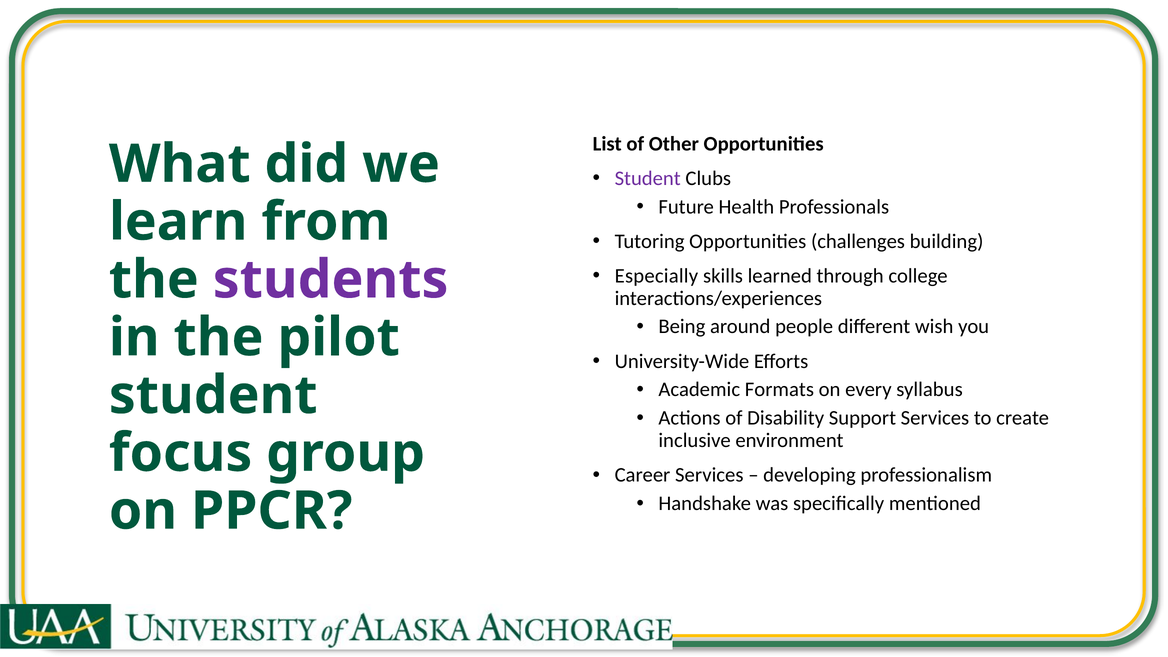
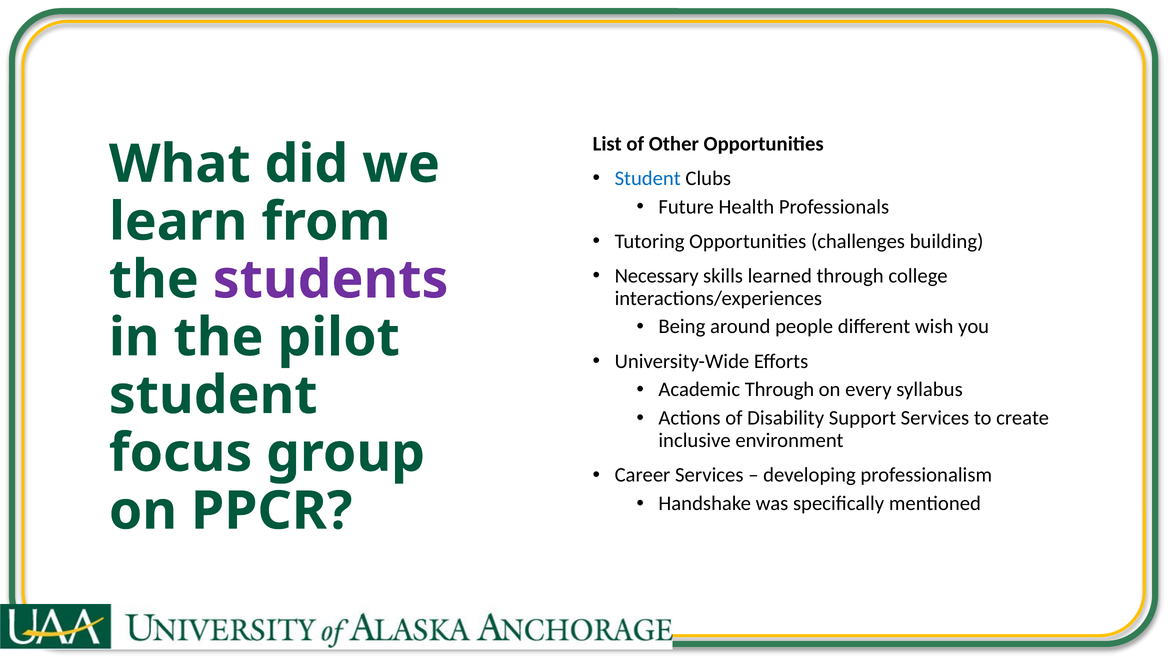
Student colour: purple -> blue (648, 178)
Especially: Especially -> Necessary (657, 276)
Academic Formats: Formats -> Through (780, 390)
